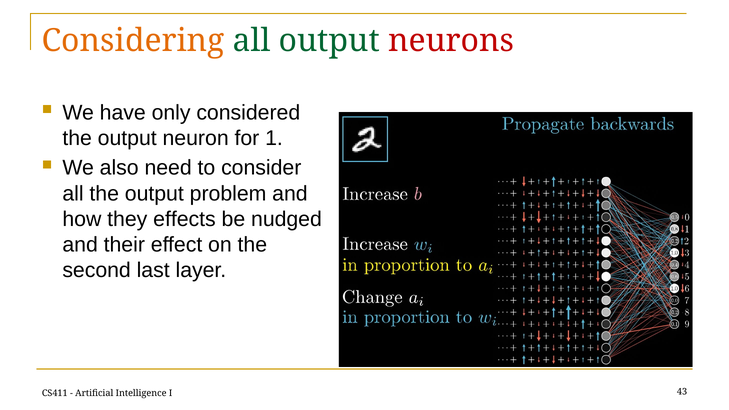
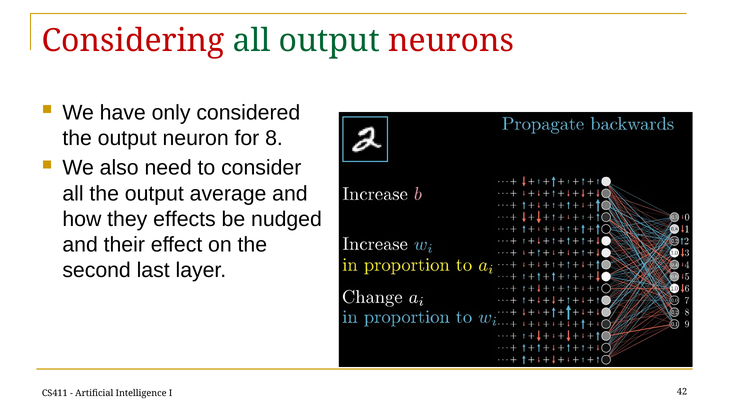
Considering colour: orange -> red (133, 41)
1: 1 -> 8 (274, 138)
problem: problem -> average (228, 194)
43: 43 -> 42 (682, 392)
